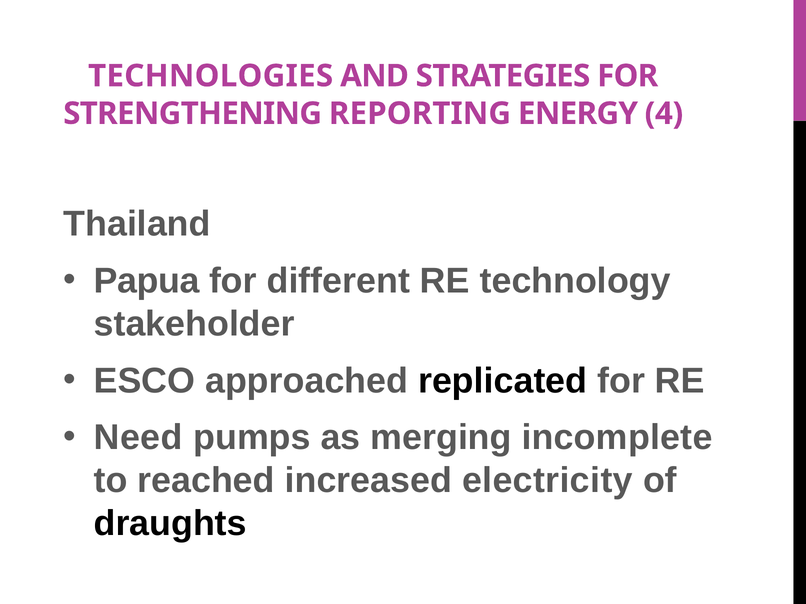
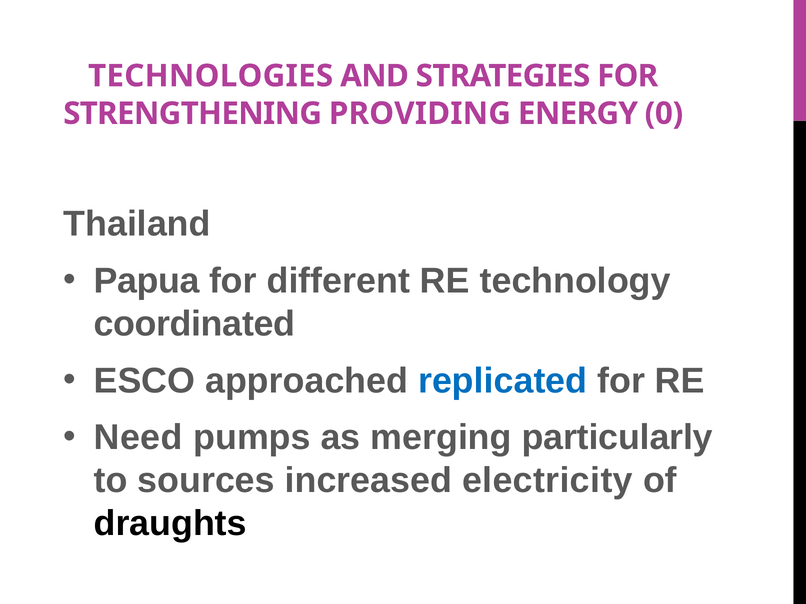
REPORTING: REPORTING -> PROVIDING (420, 114)
4: 4 -> 0 (664, 114)
stakeholder: stakeholder -> coordinated (194, 324)
replicated colour: black -> blue (503, 381)
incomplete: incomplete -> particularly (617, 438)
reached: reached -> sources (206, 481)
